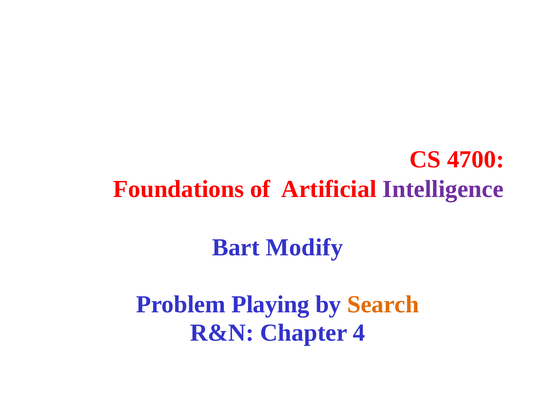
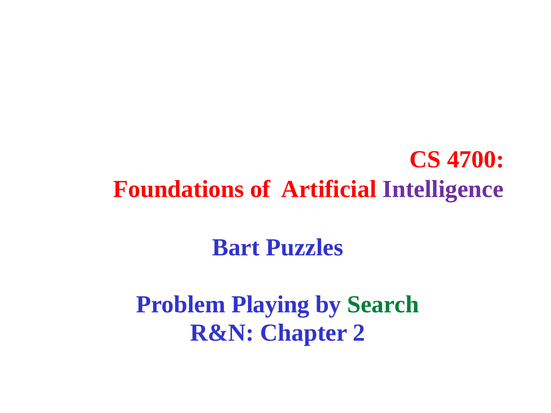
Modify: Modify -> Puzzles (305, 248)
Search colour: orange -> green (383, 304)
4: 4 -> 2 (359, 333)
